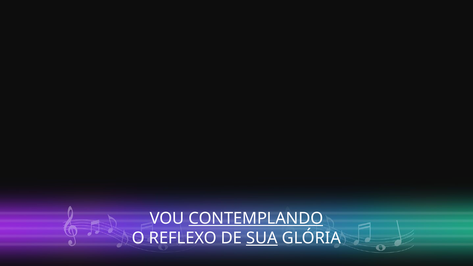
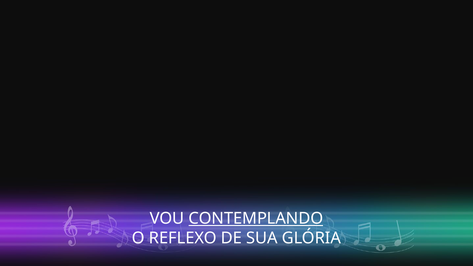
SUA underline: present -> none (262, 238)
